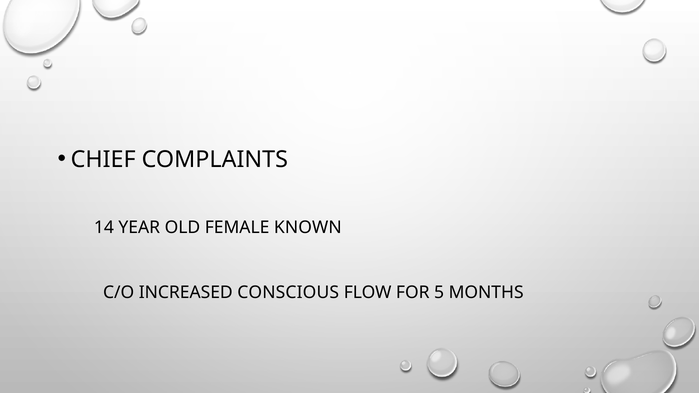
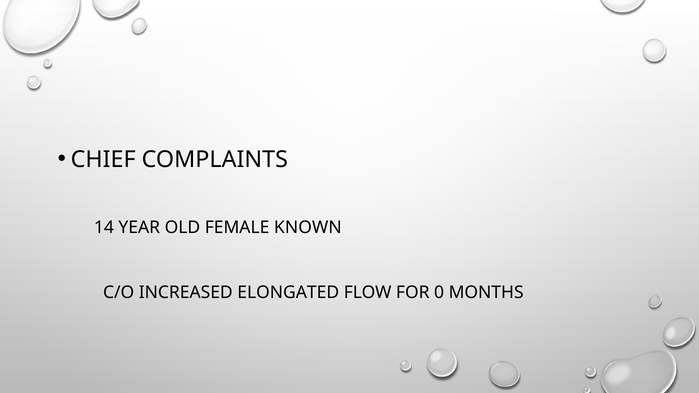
CONSCIOUS: CONSCIOUS -> ELONGATED (288, 292)
5: 5 -> 0 (439, 292)
